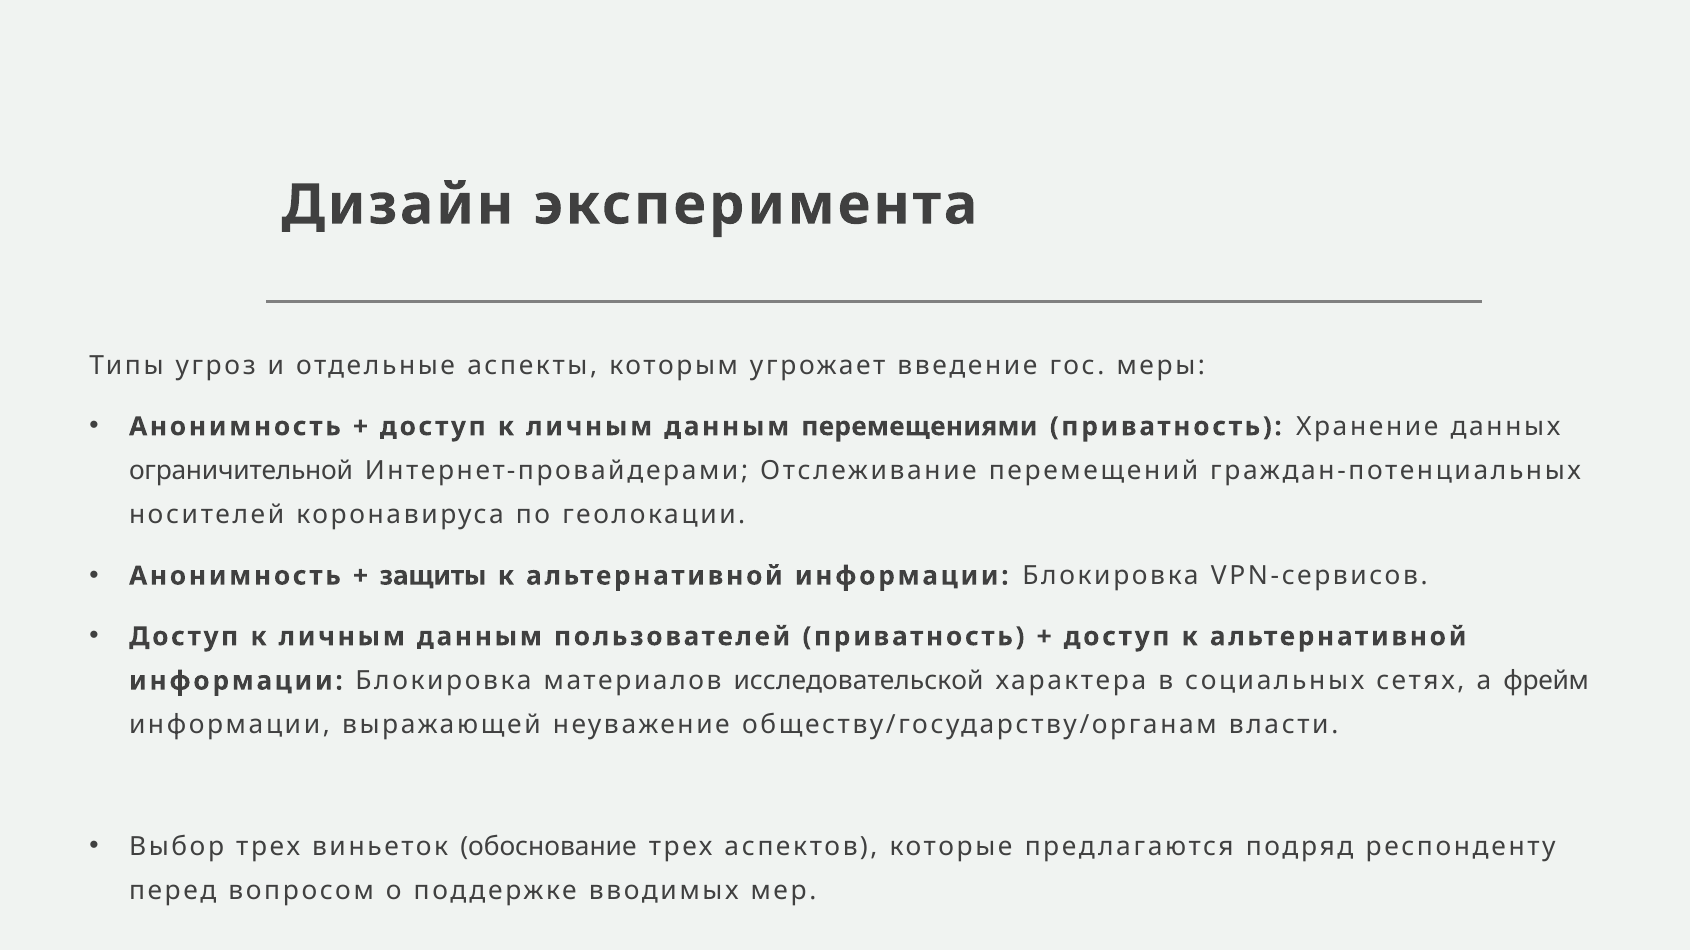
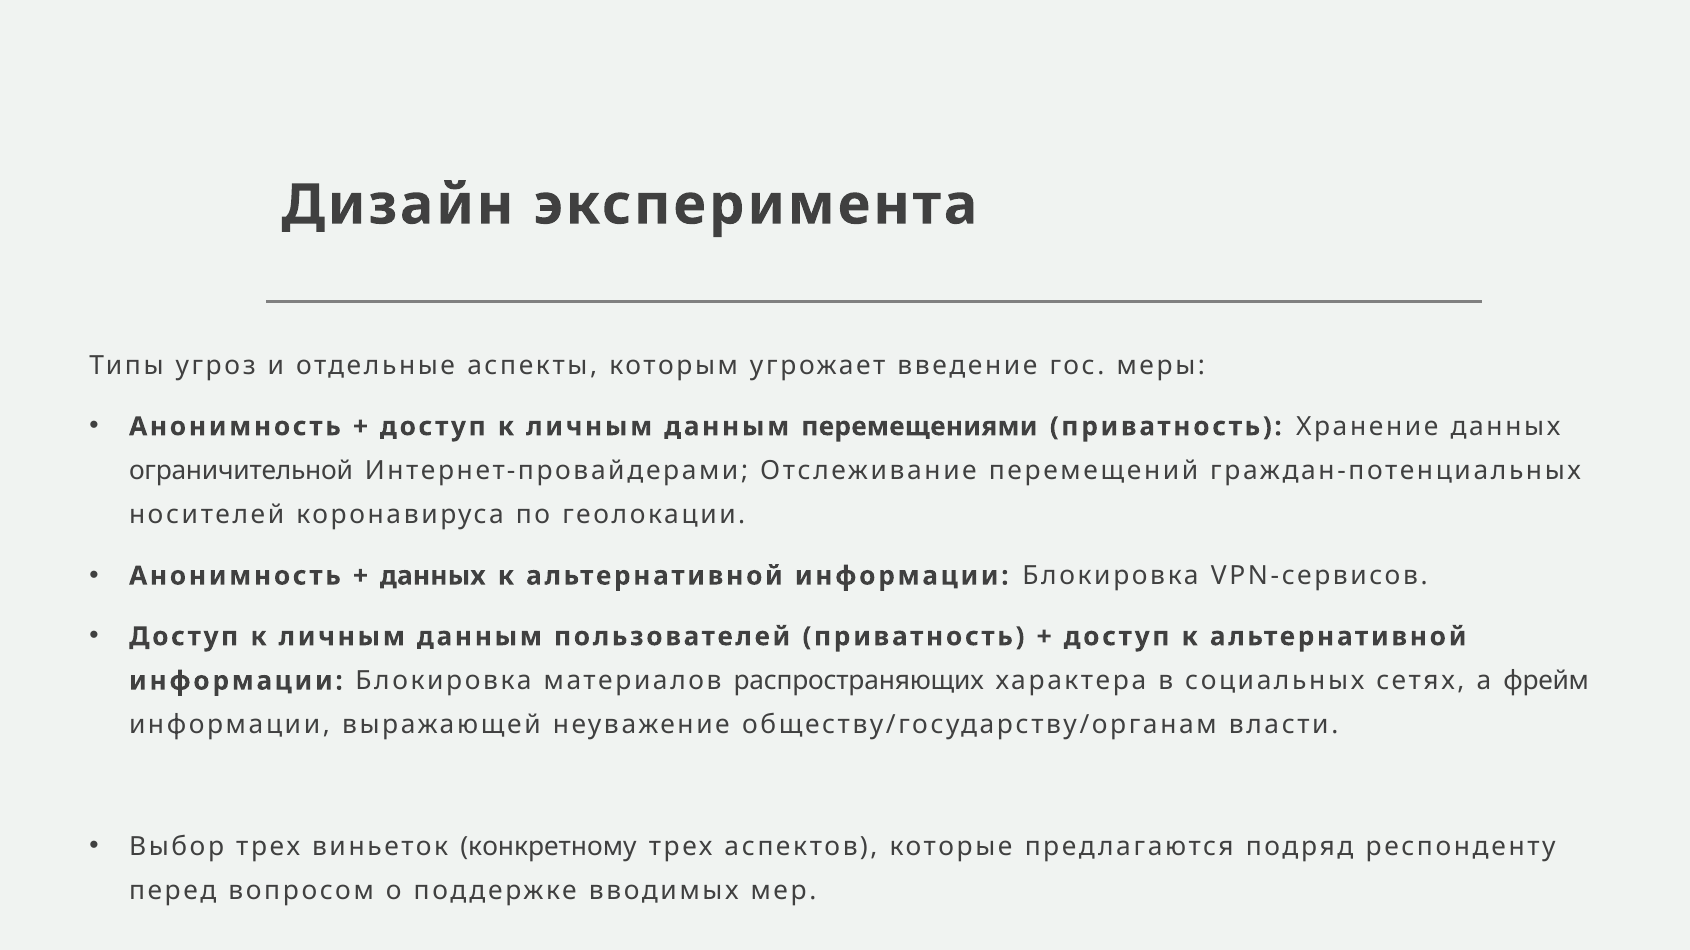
защиты: защиты -> данных (433, 576)
исследовательской: исследовательской -> распространяющих (859, 681)
обоснование: обоснование -> конкретному (548, 847)
